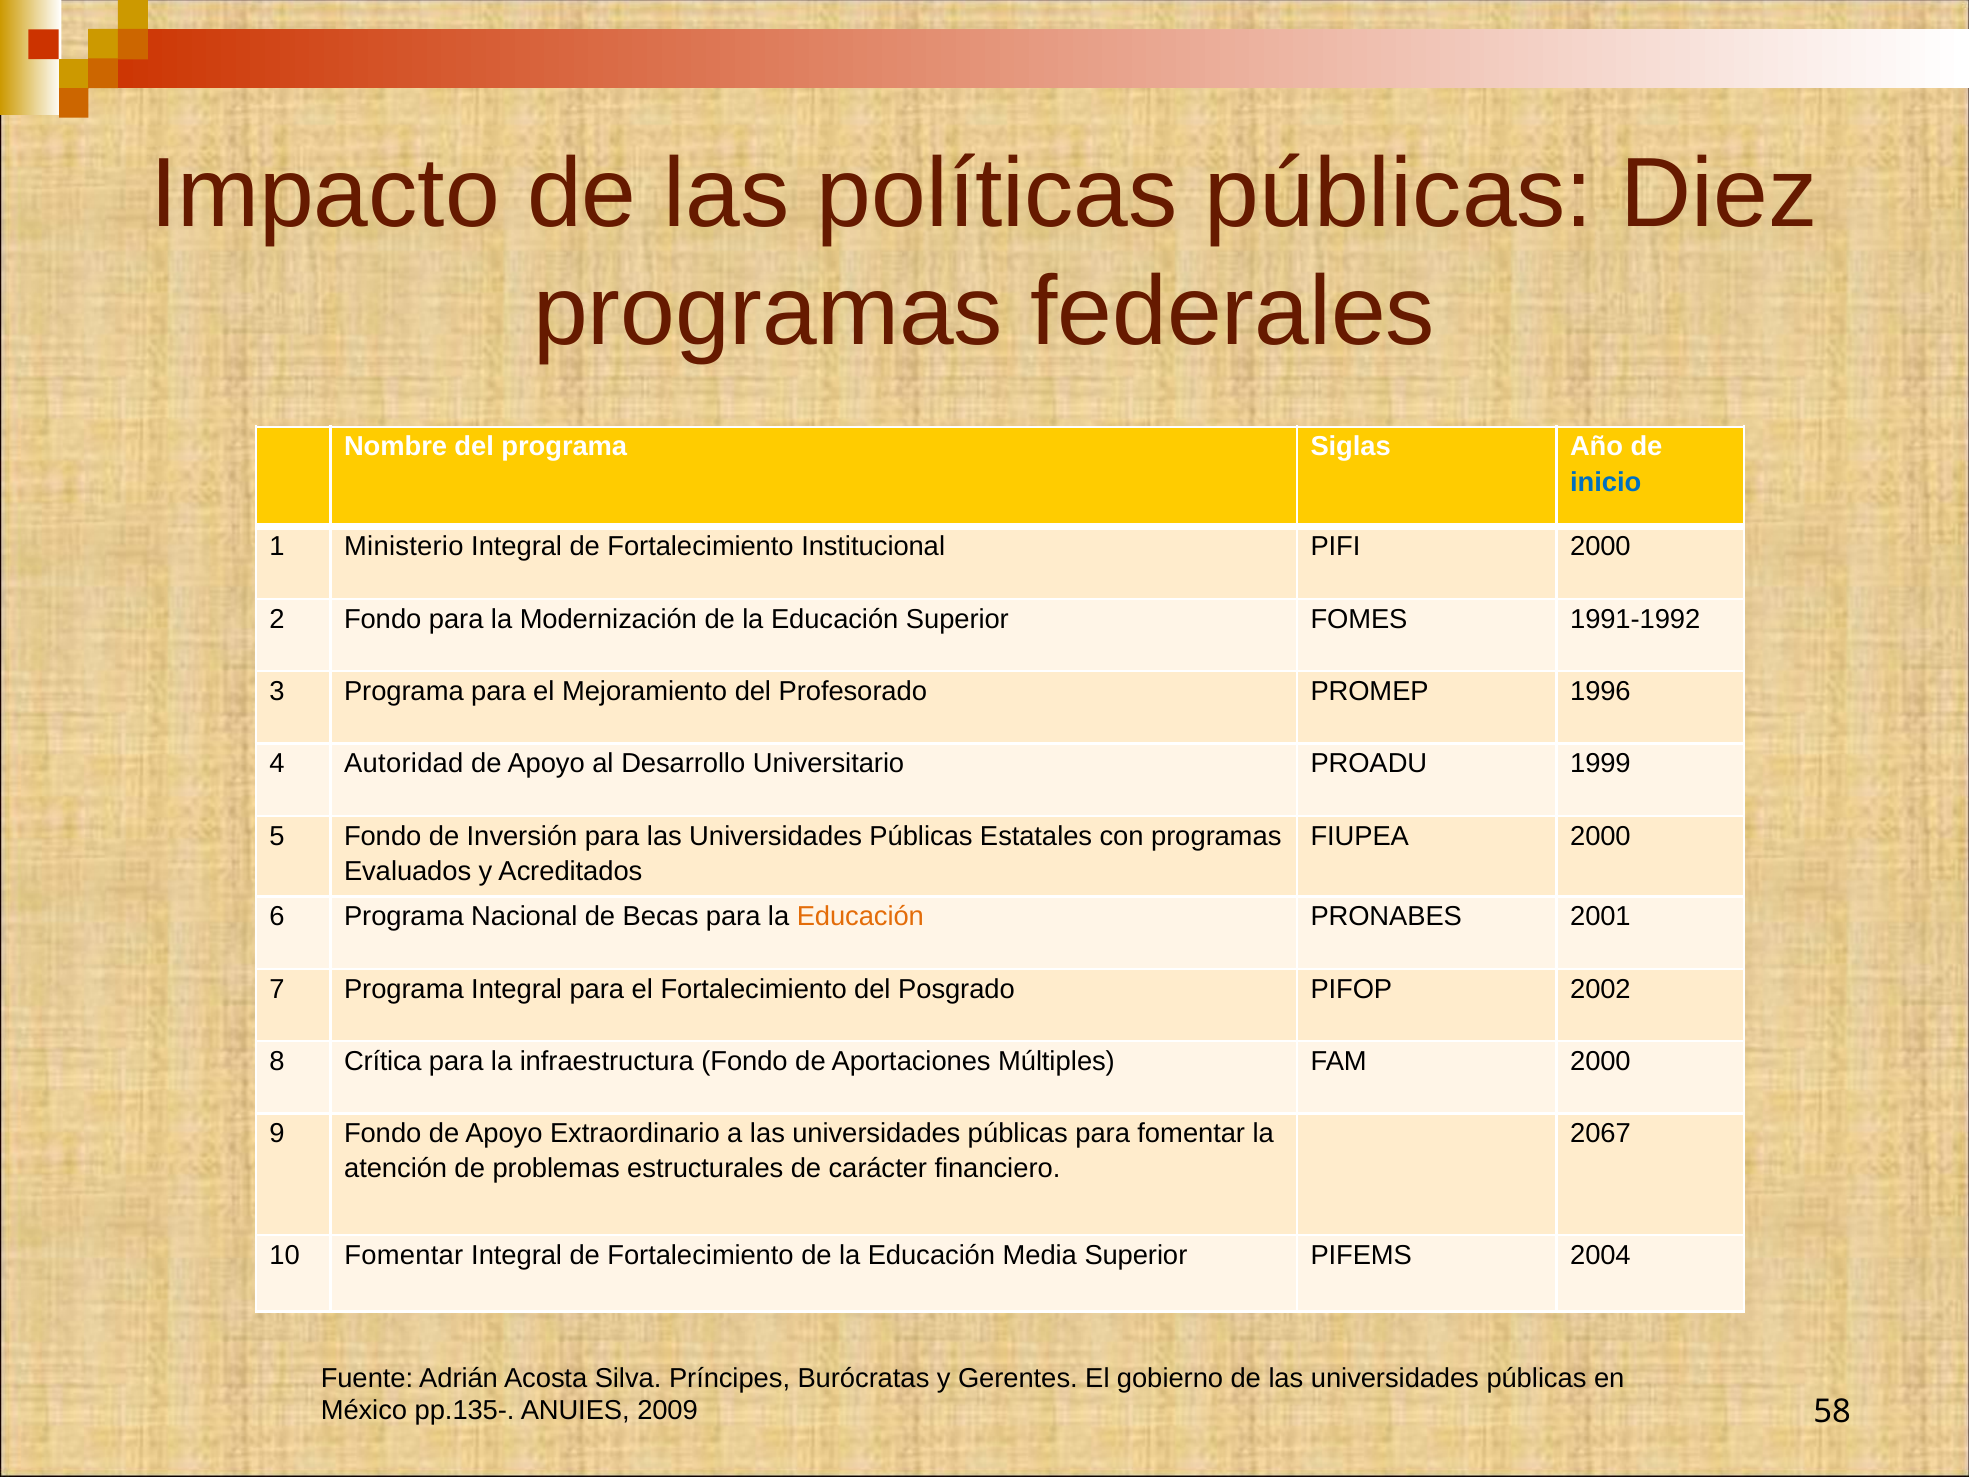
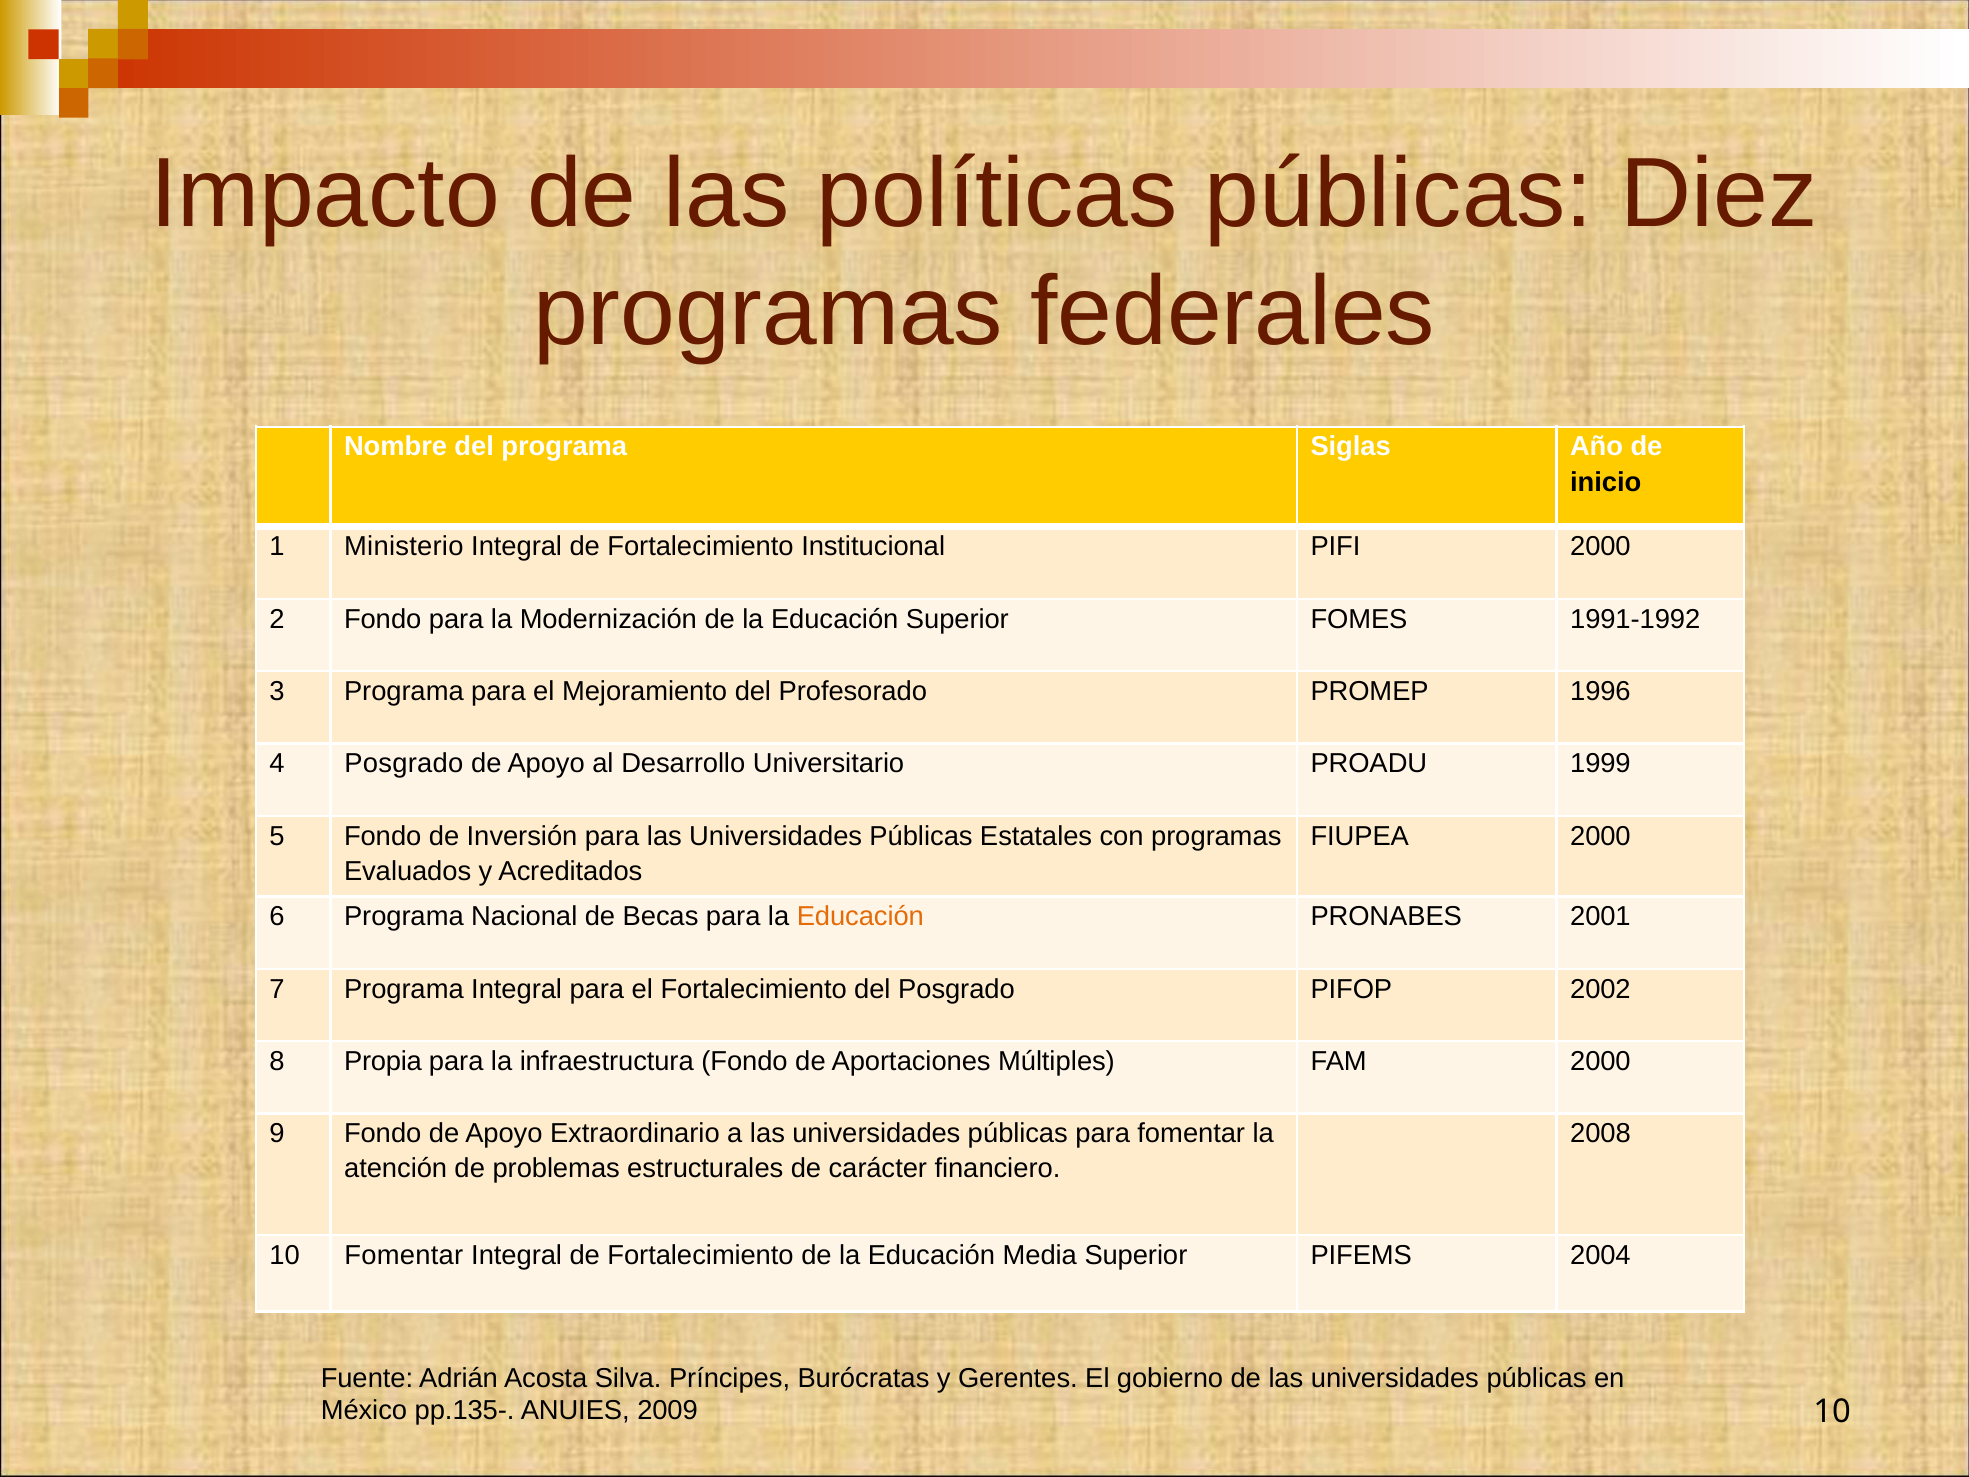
inicio colour: blue -> black (1606, 482)
4 Autoridad: Autoridad -> Posgrado (404, 764)
Crítica: Crítica -> Propia (383, 1061)
2067: 2067 -> 2008 (1600, 1134)
2009 58: 58 -> 10 (1832, 1411)
